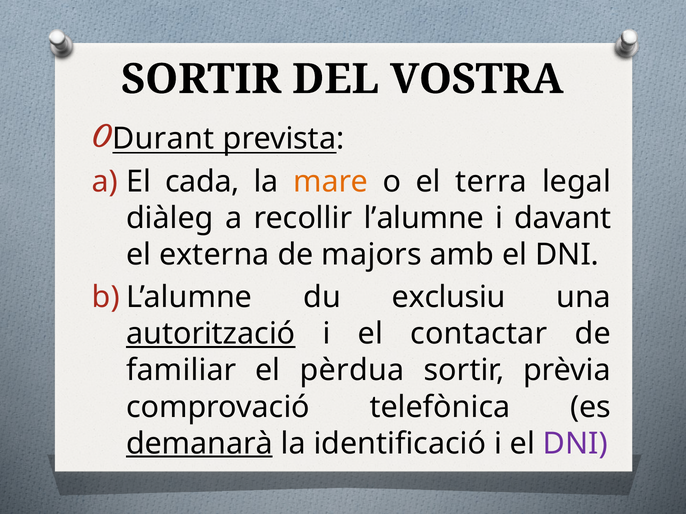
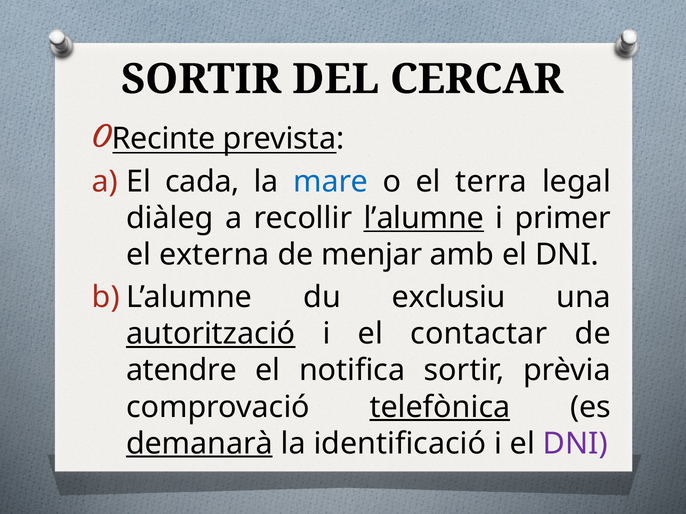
VOSTRA: VOSTRA -> CERCAR (477, 79)
Durant: Durant -> Recinte (164, 139)
mare colour: orange -> blue (331, 182)
l’alumne underline: none -> present (424, 218)
davant: davant -> primer (563, 218)
majors: majors -> menjar (372, 255)
familiar: familiar -> atendre (181, 371)
pèrdua: pèrdua -> notifica (352, 371)
telefònica underline: none -> present (440, 407)
